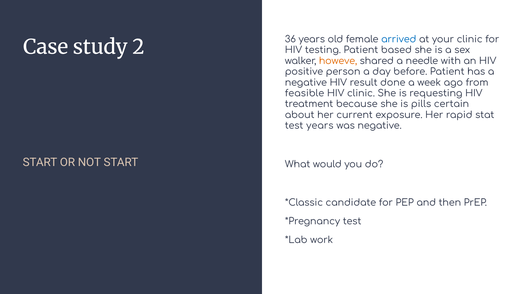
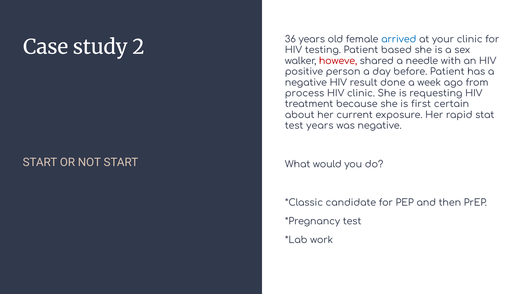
howeve colour: orange -> red (338, 61)
feasible: feasible -> process (305, 94)
pills: pills -> first (421, 104)
